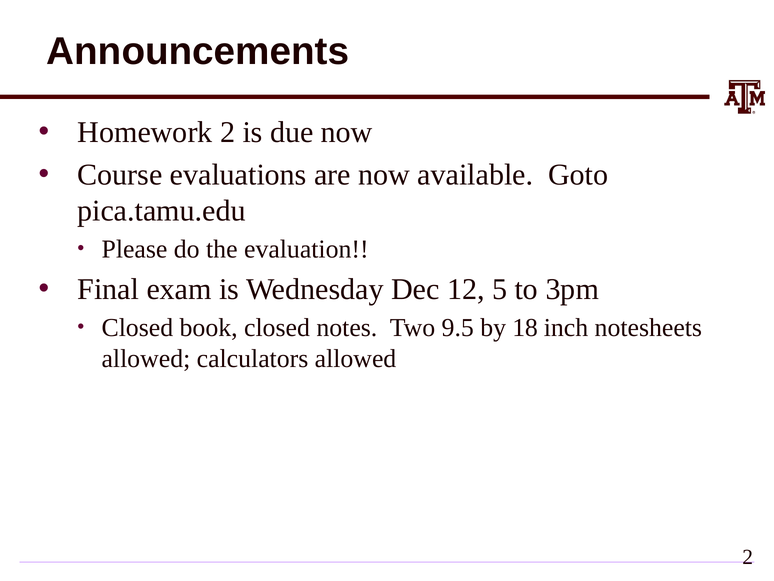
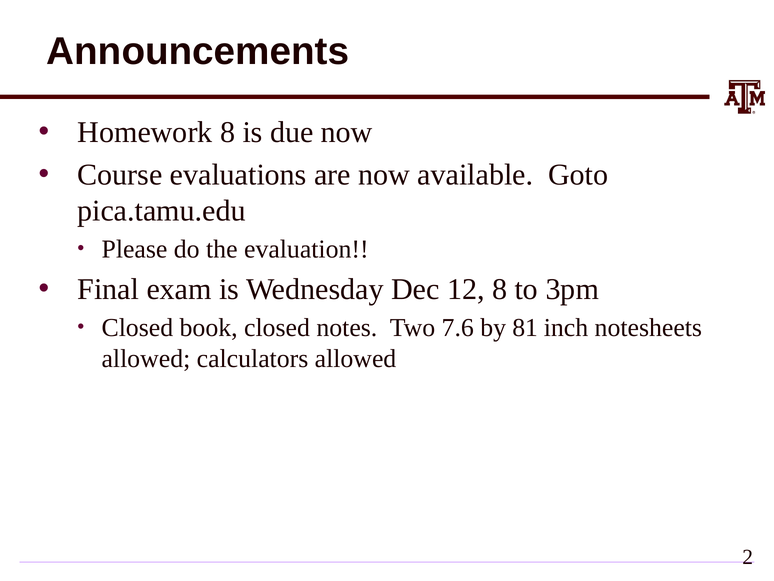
Homework 2: 2 -> 8 (228, 132)
12 5: 5 -> 8 (500, 289)
9.5: 9.5 -> 7.6 (458, 327)
18: 18 -> 81 (525, 327)
